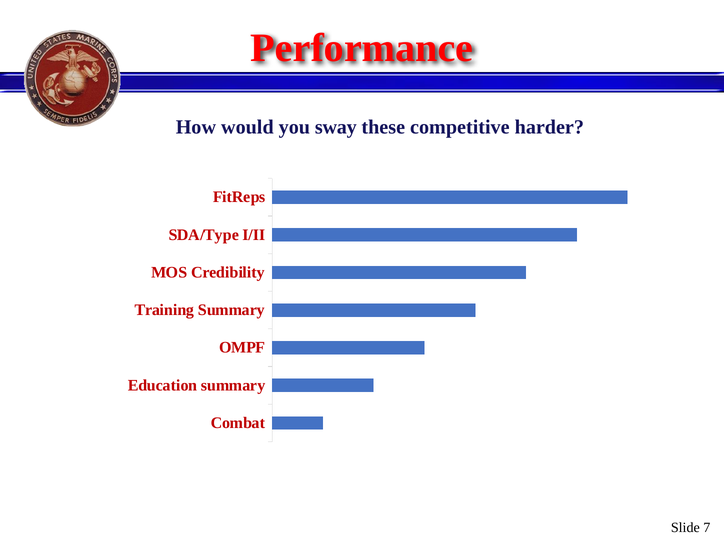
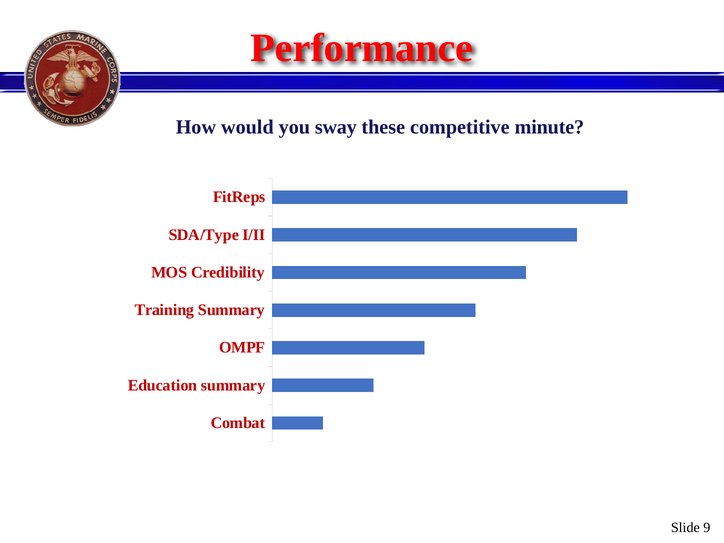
harder: harder -> minute (549, 127)
7: 7 -> 9 (707, 527)
